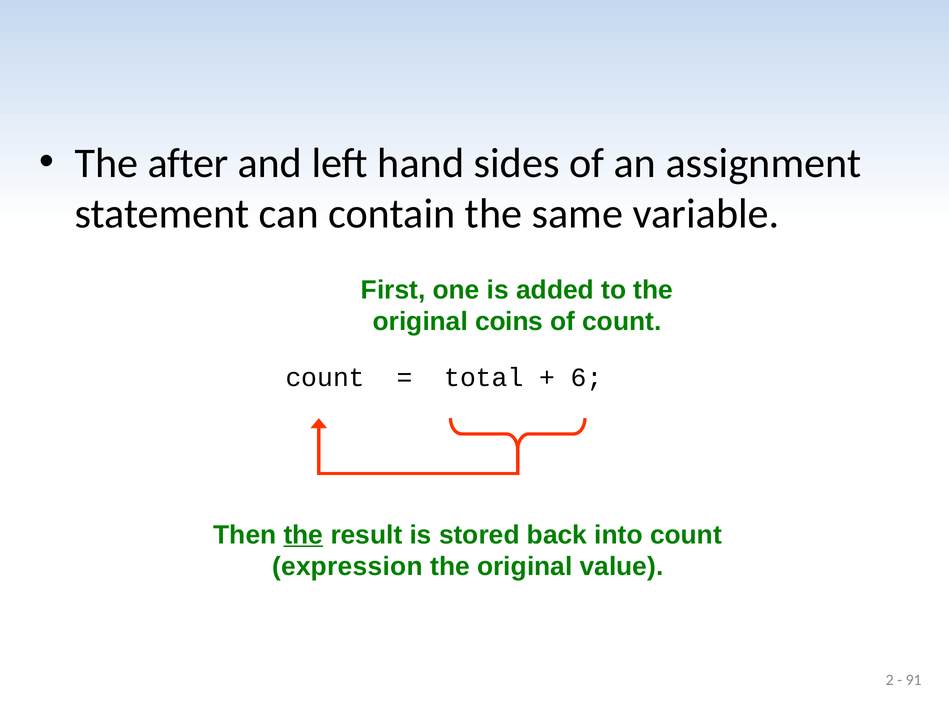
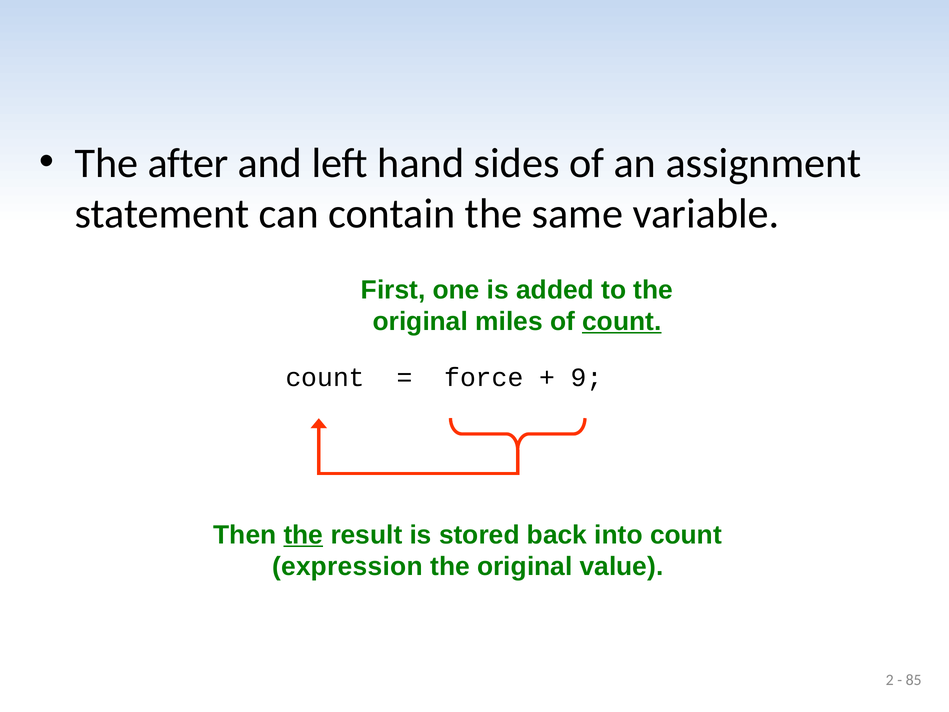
coins: coins -> miles (509, 321)
count underline: none -> present (622, 321)
total: total -> force (484, 378)
6: 6 -> 9 (587, 378)
91: 91 -> 85 (914, 680)
